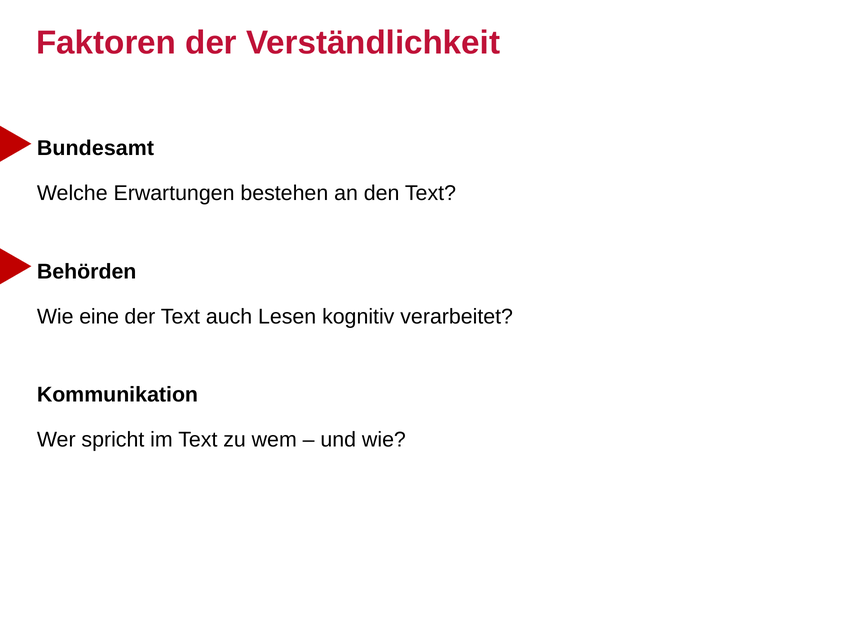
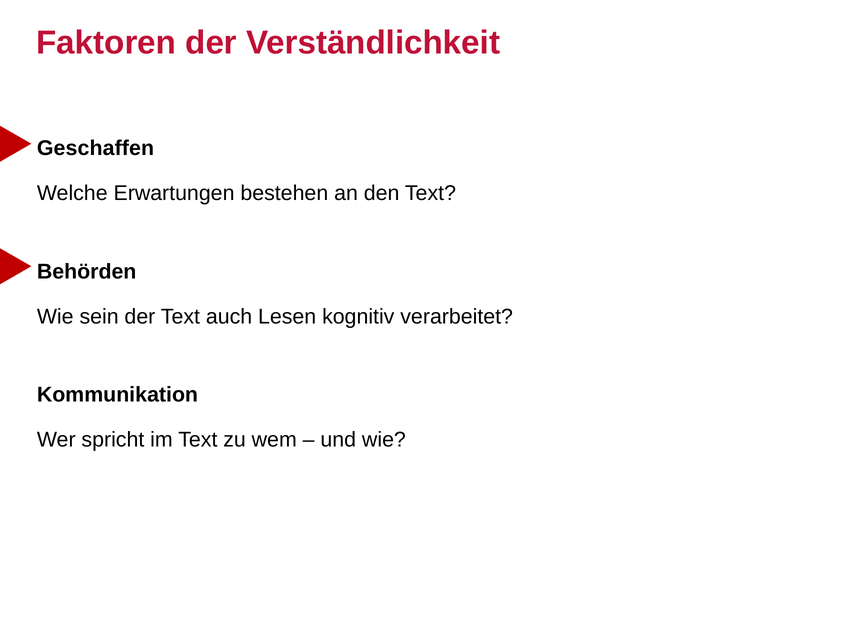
Bundesamt: Bundesamt -> Geschaffen (96, 148)
eine: eine -> sein (99, 317)
